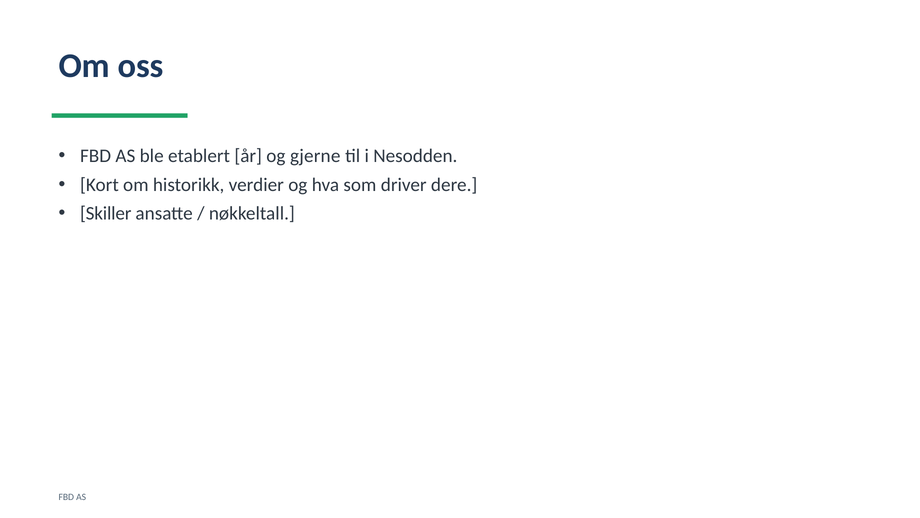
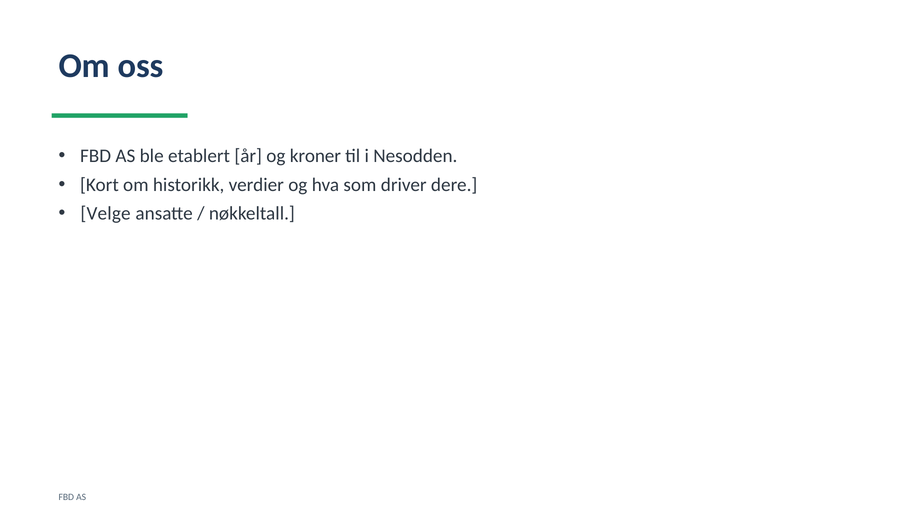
gjerne: gjerne -> kroner (315, 156)
Skiller: Skiller -> Velge (106, 213)
